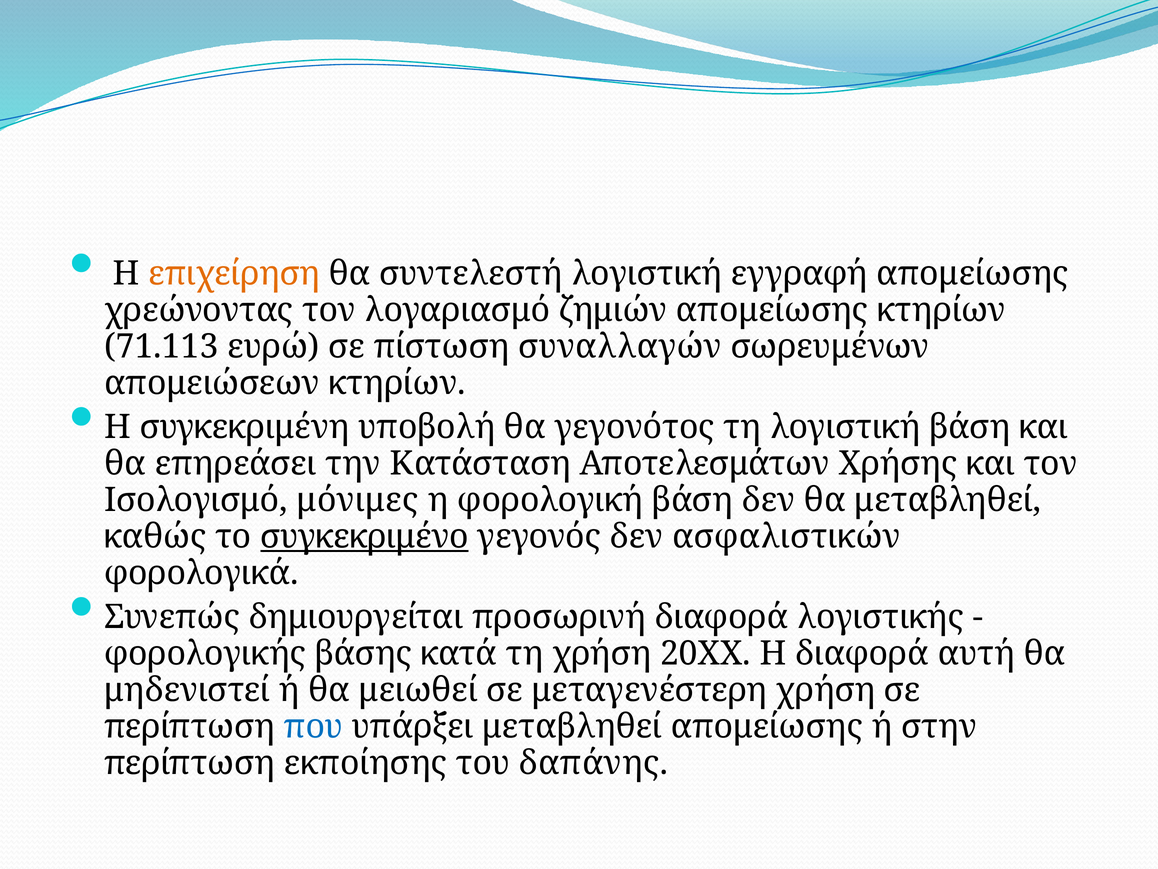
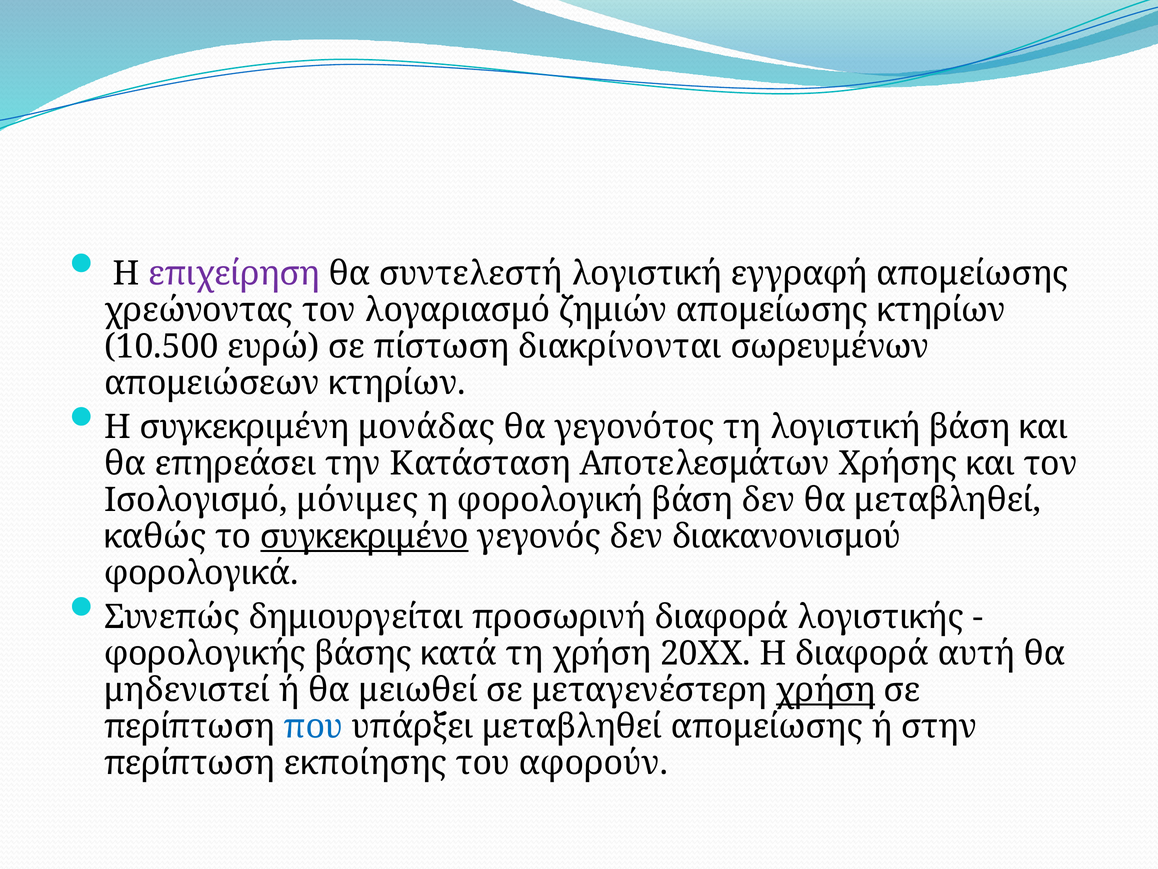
επιχείρηση colour: orange -> purple (234, 273)
71.113: 71.113 -> 10.500 (161, 346)
συναλλαγών: συναλλαγών -> διακρίνονται (620, 346)
υποβολή: υποβολή -> μονάδας (427, 427)
ασφαλιστικών: ασφαλιστικών -> διακανονισμού (787, 536)
χρήση underline: none -> present (826, 690)
δαπάνης: δαπάνης -> αφορούν (593, 763)
